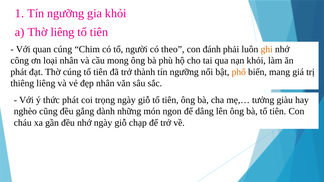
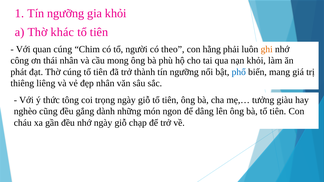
Thờ liêng: liêng -> khác (62, 32)
đánh: đánh -> hằng (212, 49)
loại: loại -> thái (50, 61)
phổ colour: orange -> blue (239, 72)
thức phát: phát -> tông (70, 100)
